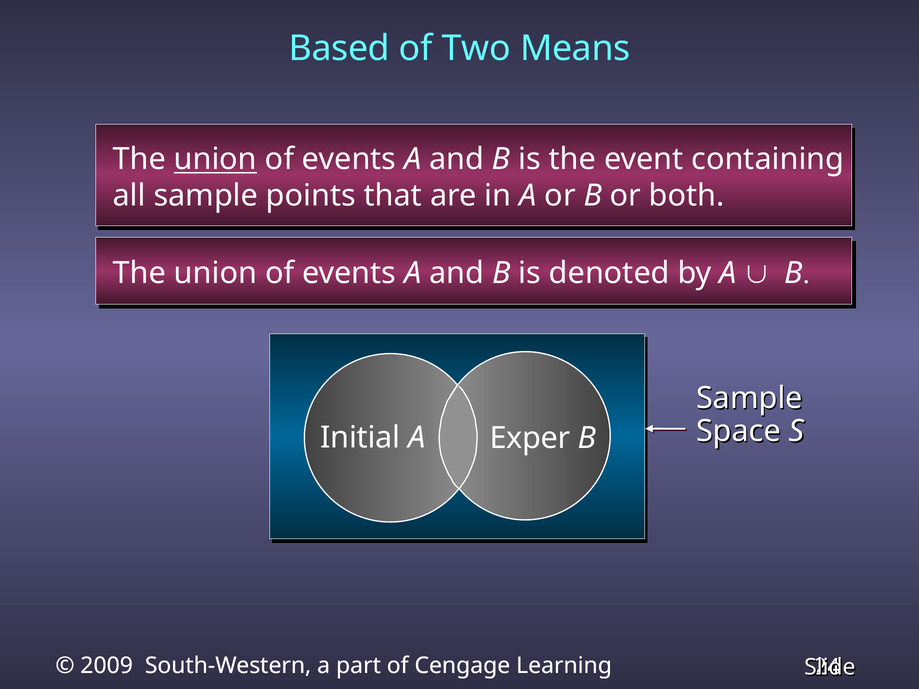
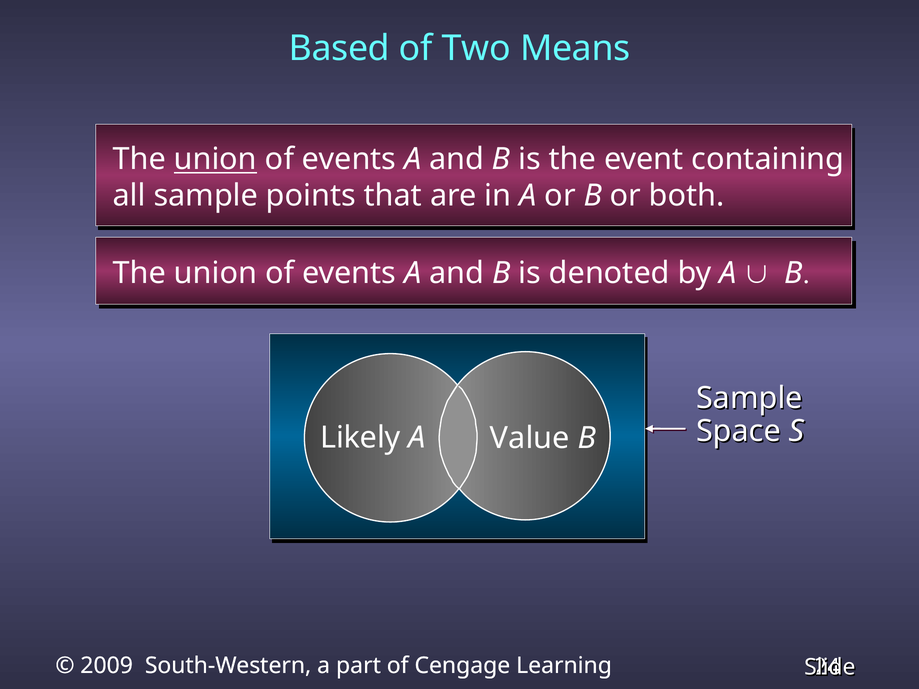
Initial: Initial -> Likely (360, 438)
Exper: Exper -> Value (530, 438)
